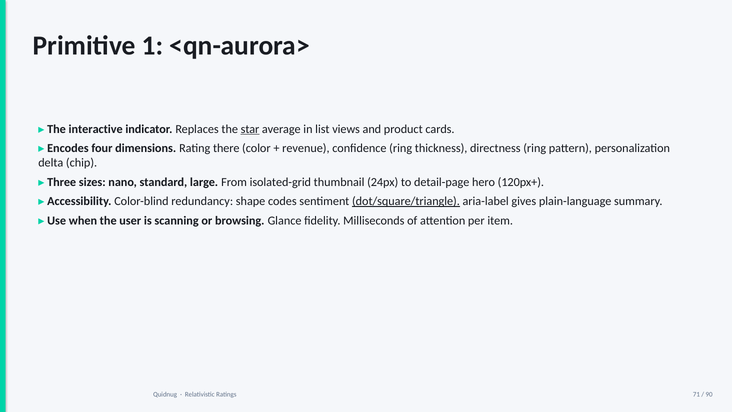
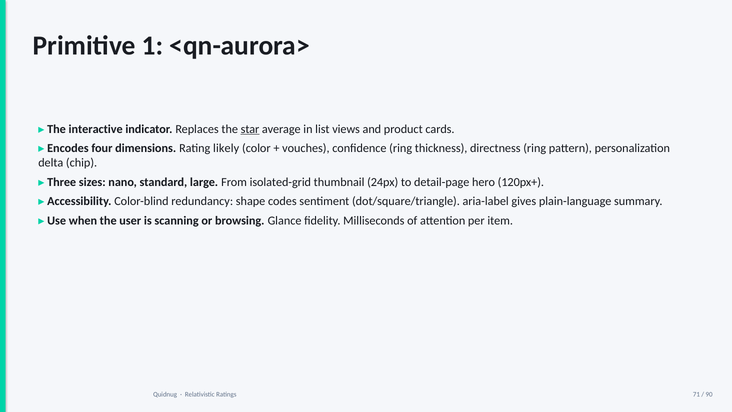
there: there -> likely (226, 148)
revenue: revenue -> vouches (306, 148)
dot/square/triangle underline: present -> none (406, 201)
